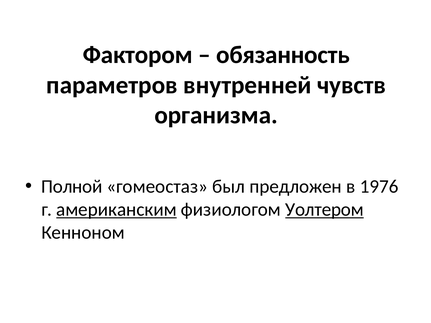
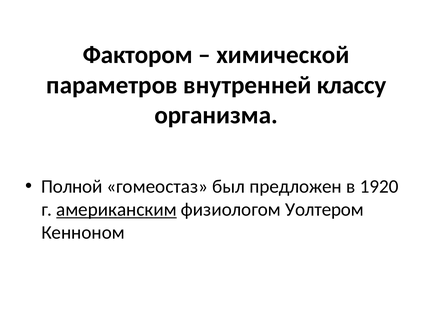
обязанность: обязанность -> химической (283, 55)
чувств: чувств -> классу (352, 85)
1976: 1976 -> 1920 (379, 187)
Уолтером underline: present -> none (324, 210)
